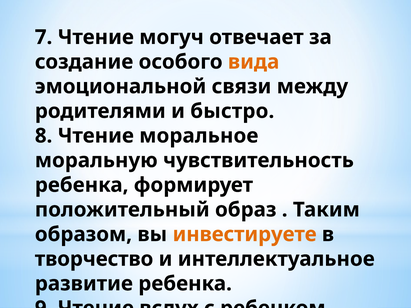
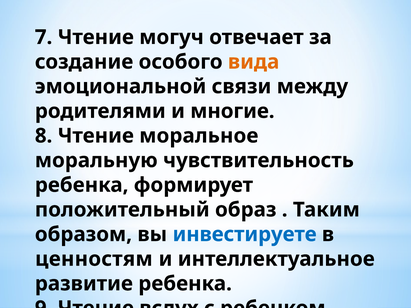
и быстро: быстро -> многие (232, 111)
инвестируете colour: orange -> blue (245, 235)
творчество: творчество -> ценностям (94, 259)
